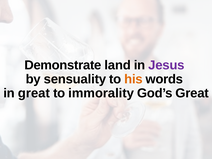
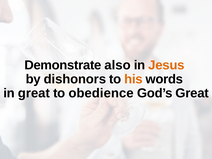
land: land -> also (118, 65)
Jesus colour: purple -> orange (166, 65)
sensuality: sensuality -> dishonors (75, 79)
immorality: immorality -> obedience (101, 93)
